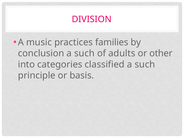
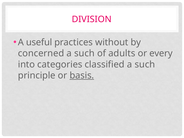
music: music -> useful (39, 42)
families: families -> without (112, 42)
conclusion: conclusion -> concerned (41, 53)
other: other -> every (161, 53)
basis underline: none -> present (82, 75)
